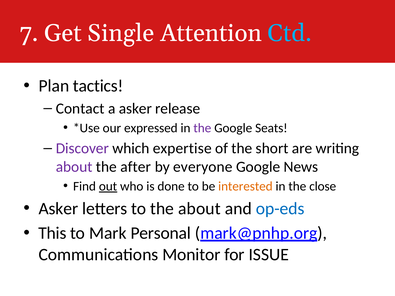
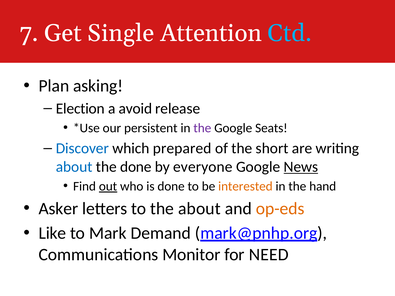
tactics: tactics -> asking (98, 86)
Contact: Contact -> Election (80, 109)
a asker: asker -> avoid (135, 109)
expressed: expressed -> persistent (151, 128)
Discover colour: purple -> blue (82, 149)
expertise: expertise -> prepared (182, 149)
about colour: purple -> blue (74, 167)
the after: after -> done (136, 167)
News underline: none -> present (301, 167)
close: close -> hand (323, 186)
op-eds colour: blue -> orange (280, 209)
This: This -> Like (52, 233)
Personal: Personal -> Demand (161, 233)
ISSUE: ISSUE -> NEED (269, 255)
